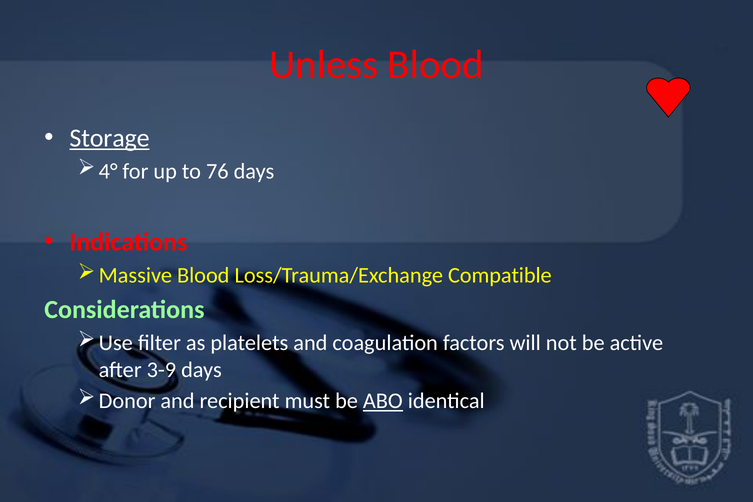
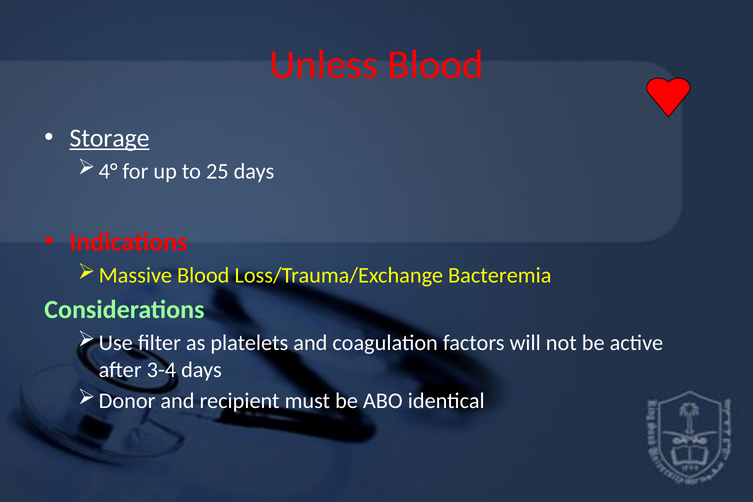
76: 76 -> 25 (217, 171)
Compatible: Compatible -> Bacteremia (500, 275)
3-9: 3-9 -> 3-4 (161, 370)
ABO underline: present -> none (383, 401)
